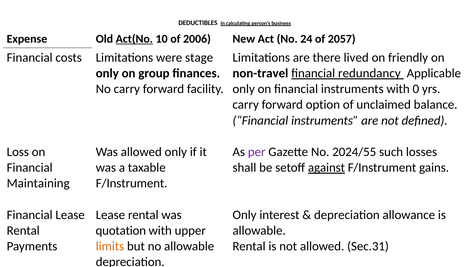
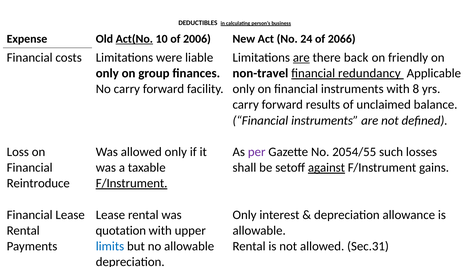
2057: 2057 -> 2066 (342, 39)
stage: stage -> liable (199, 57)
are underline: none -> present (301, 57)
lived: lived -> back (356, 57)
0: 0 -> 8 (416, 89)
option: option -> results (323, 105)
2024/55: 2024/55 -> 2054/55 (354, 152)
Maintaining: Maintaining -> Reintroduce (38, 183)
F/Instrument underline: none -> present (132, 183)
limits colour: orange -> blue (110, 246)
